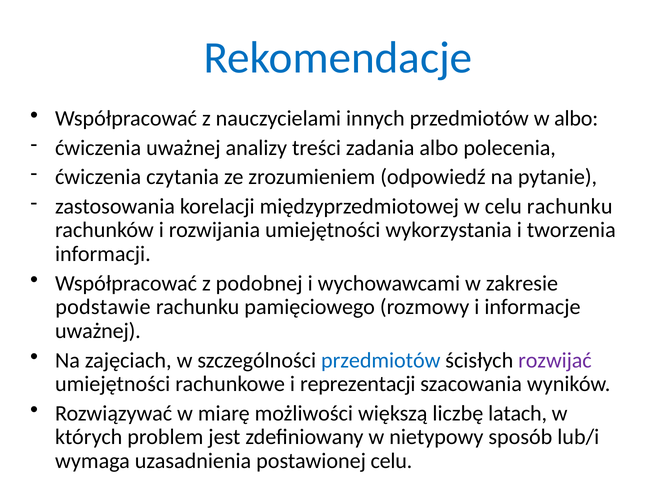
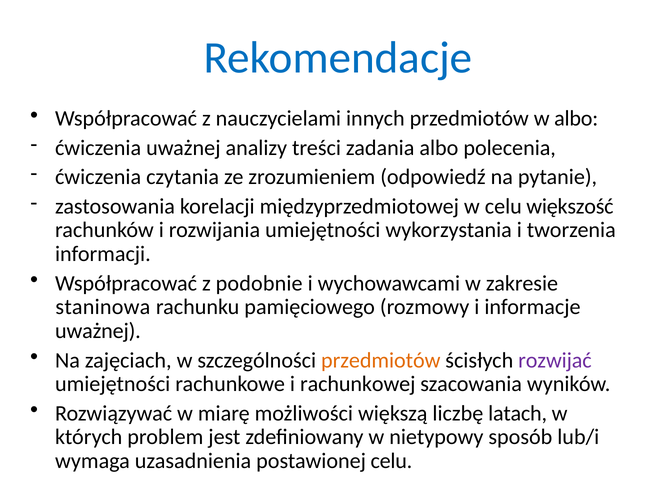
celu rachunku: rachunku -> większość (570, 206)
podobnej: podobnej -> podobnie (259, 283)
podstawie: podstawie -> staninowa (103, 307)
przedmiotów colour: blue -> orange (381, 360)
reprezentacji: reprezentacji -> rachunkowej (358, 384)
